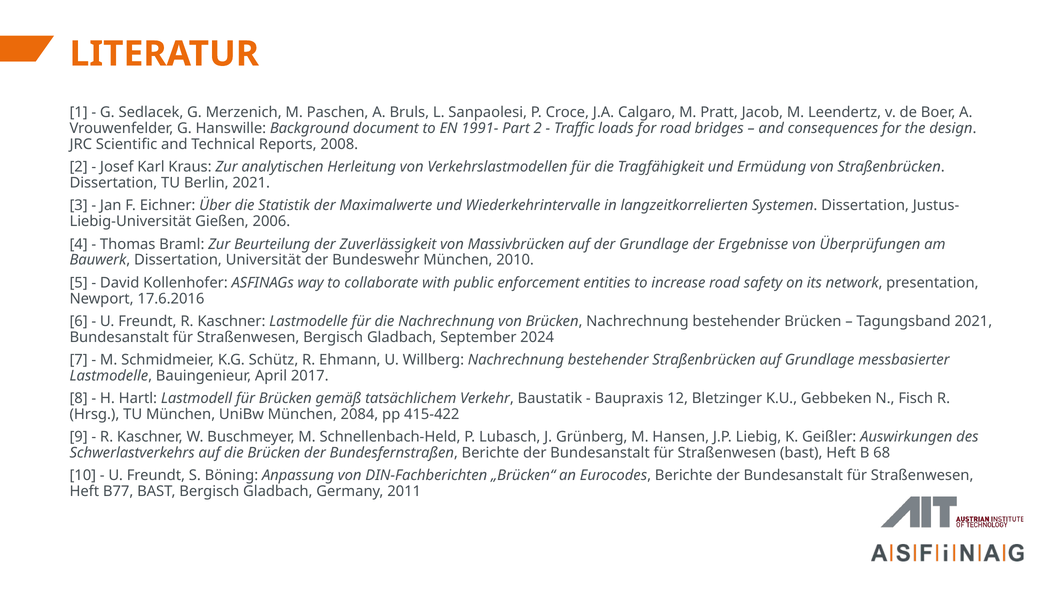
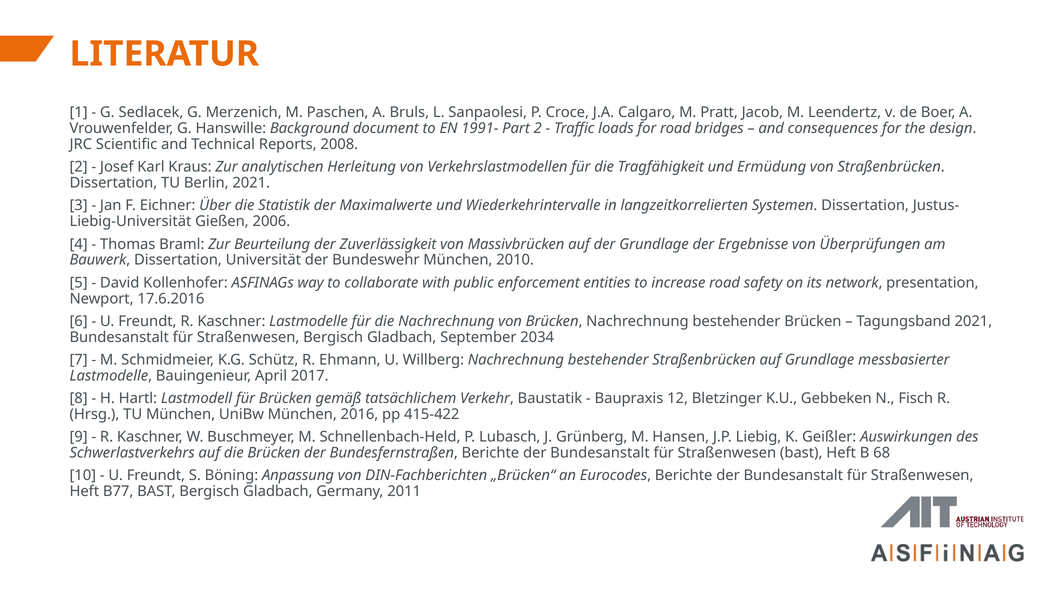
2024: 2024 -> 2034 (537, 337)
2084: 2084 -> 2016 (359, 415)
